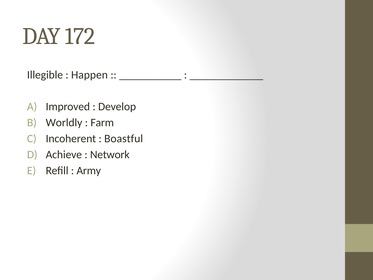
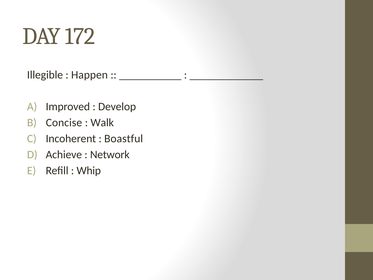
Worldly: Worldly -> Concise (64, 123)
Farm: Farm -> Walk (102, 123)
Army: Army -> Whip (89, 170)
